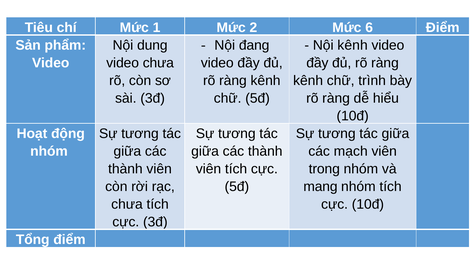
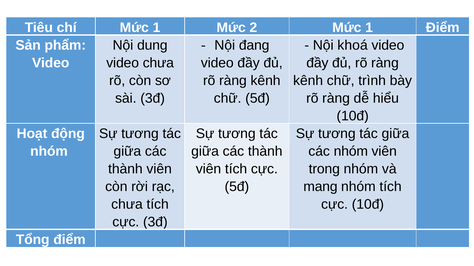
2 Mức 6: 6 -> 1 (369, 28)
Nội kênh: kênh -> khoá (353, 45)
các mạch: mạch -> nhóm (351, 152)
